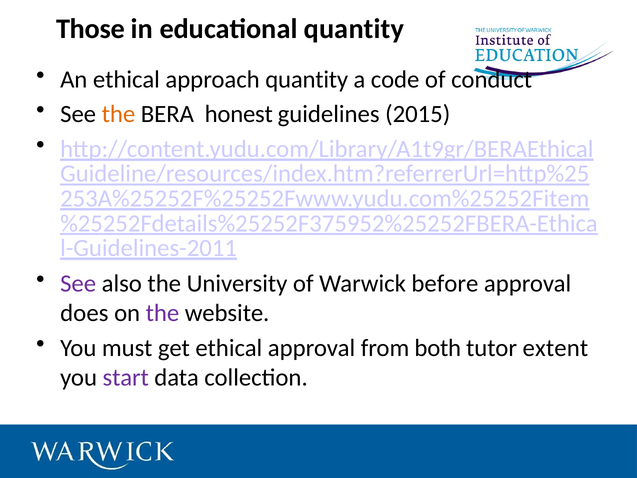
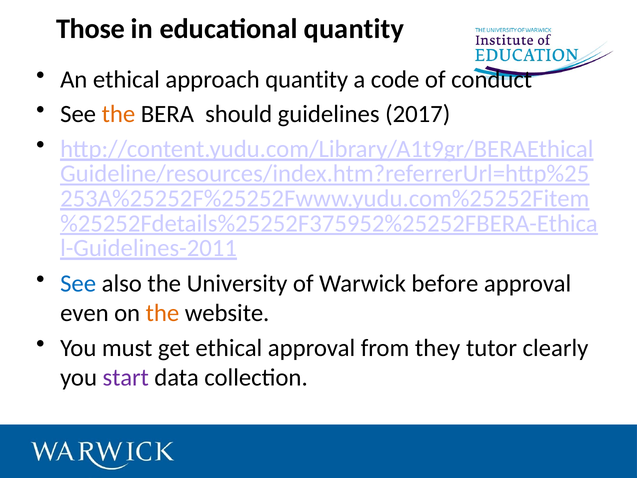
honest: honest -> should (239, 114)
2015: 2015 -> 2017 (418, 114)
See colour: purple -> blue (78, 283)
does: does -> even (84, 313)
the colour: purple -> orange (162, 313)
both: both -> they (438, 348)
extent: extent -> clearly (555, 348)
